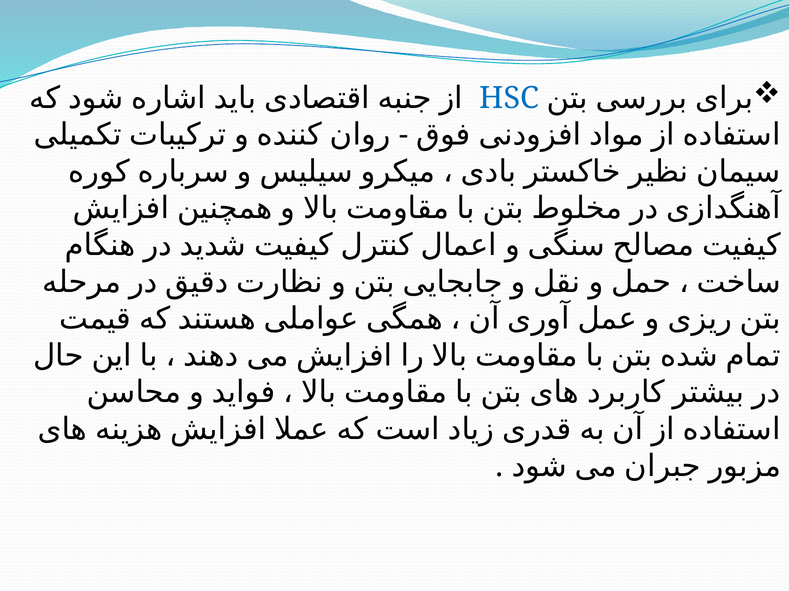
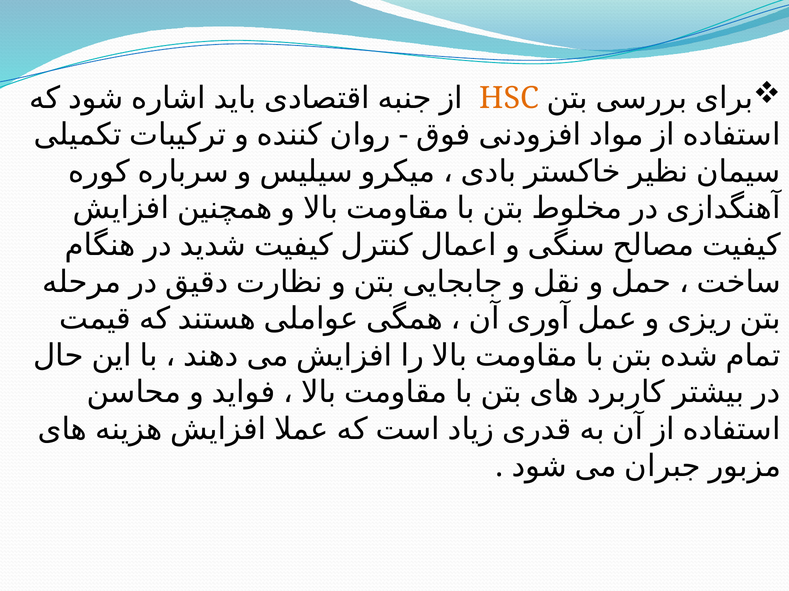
HSC colour: blue -> orange (509, 98)
